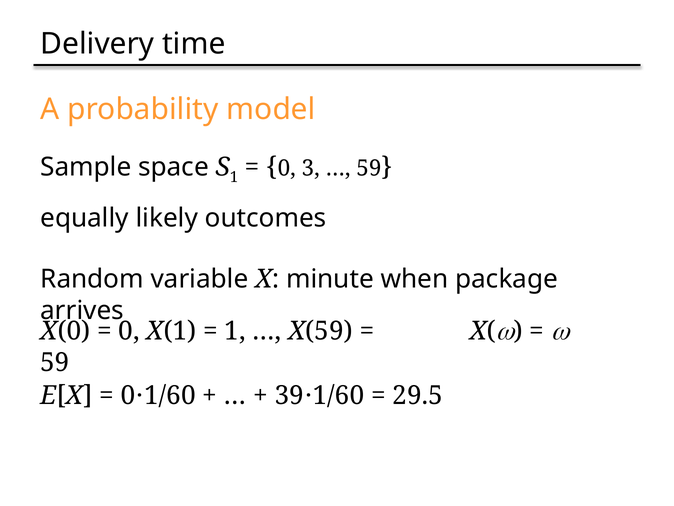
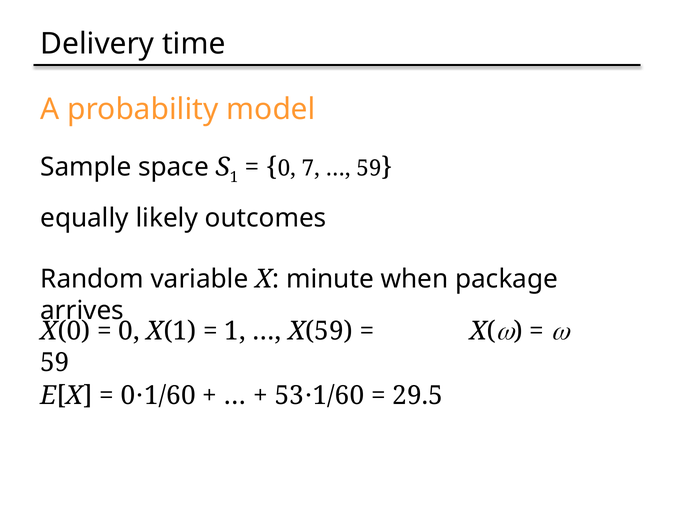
3: 3 -> 7 (311, 168)
39: 39 -> 53 (289, 395)
